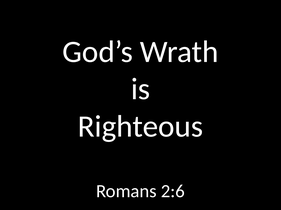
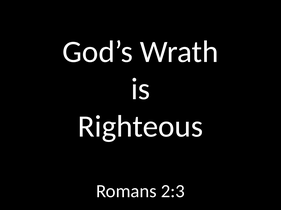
2:6: 2:6 -> 2:3 (173, 192)
